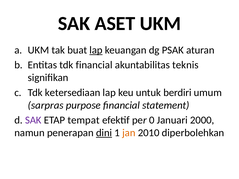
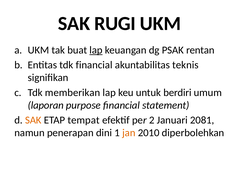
ASET: ASET -> RUGI (115, 24)
aturan: aturan -> rentan (200, 50)
ketersediaan: ketersediaan -> memberikan (73, 93)
sarpras: sarpras -> laporan (46, 105)
SAK colour: purple -> orange (33, 120)
0: 0 -> 2 (152, 120)
2000: 2000 -> 2081 (202, 120)
dini underline: present -> none (104, 133)
